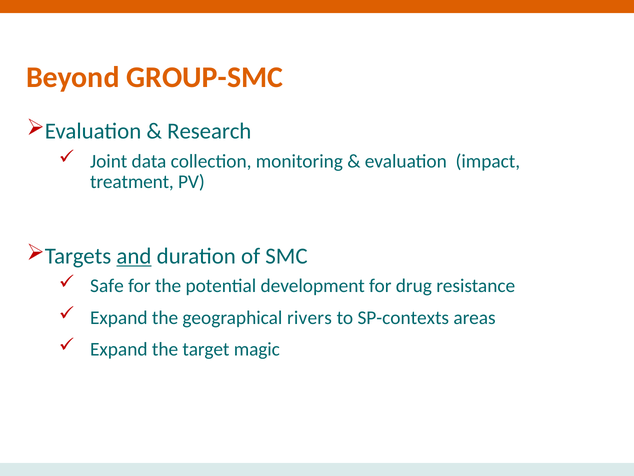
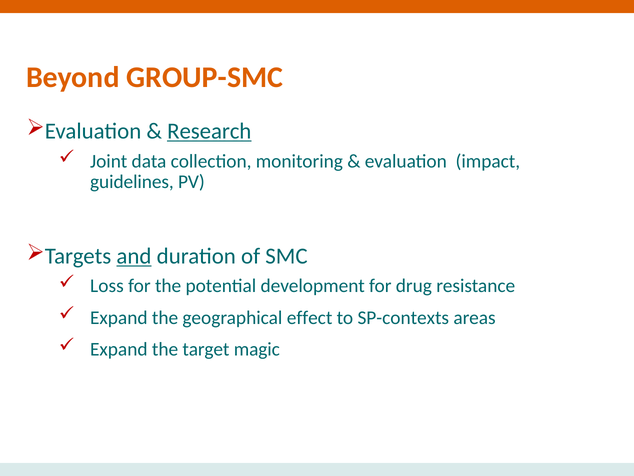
Research underline: none -> present (209, 131)
treatment: treatment -> guidelines (132, 182)
Safe: Safe -> Loss (107, 286)
rivers: rivers -> effect (310, 317)
